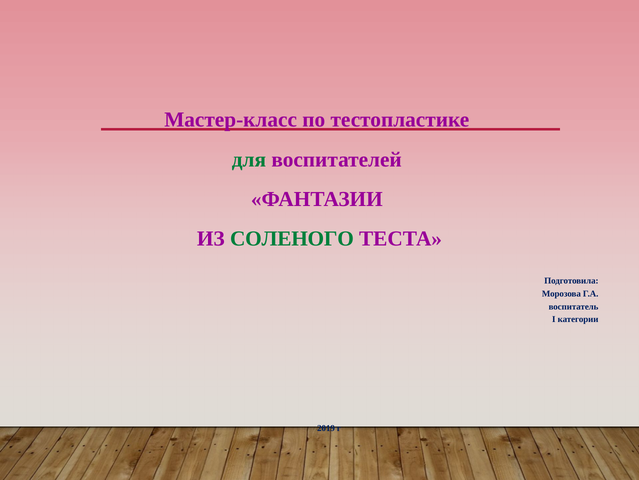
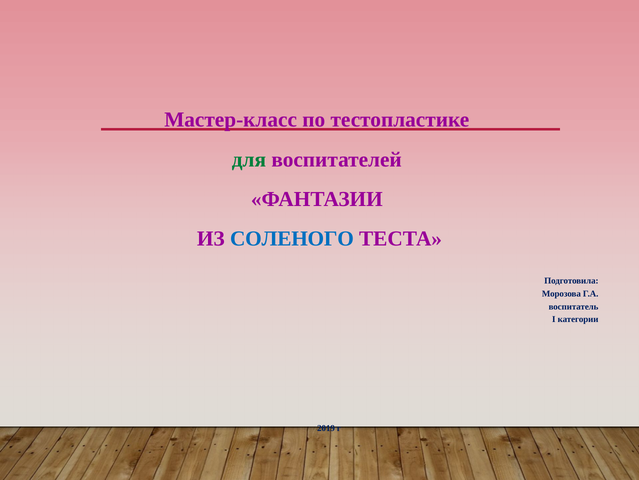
СОЛЕНОГО colour: green -> blue (292, 238)
